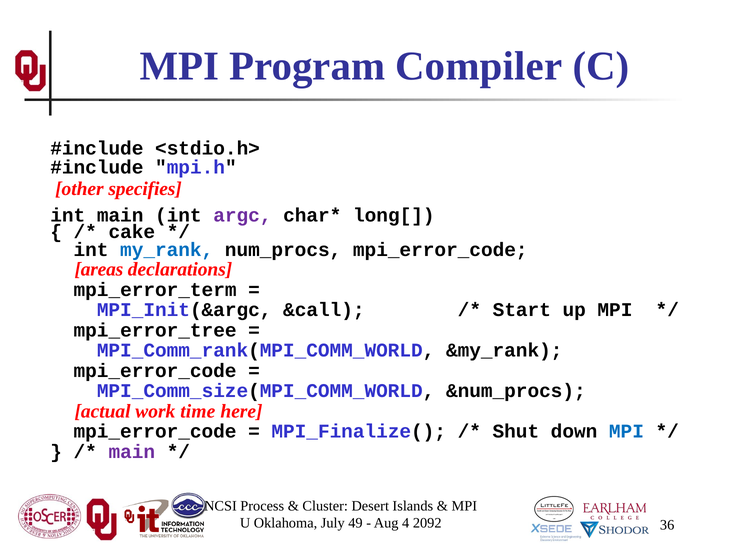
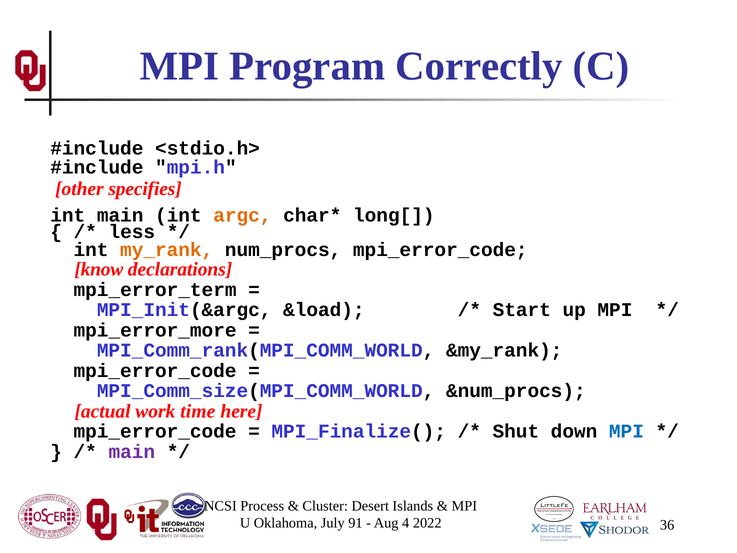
Compiler: Compiler -> Correctly (479, 66)
argc colour: purple -> orange (242, 215)
cake: cake -> less (132, 232)
my_rank colour: blue -> orange (167, 250)
areas: areas -> know (99, 269)
&call: &call -> &load (324, 310)
mpi_error_tree: mpi_error_tree -> mpi_error_more (155, 330)
49: 49 -> 91 (355, 523)
2092: 2092 -> 2022 (427, 523)
